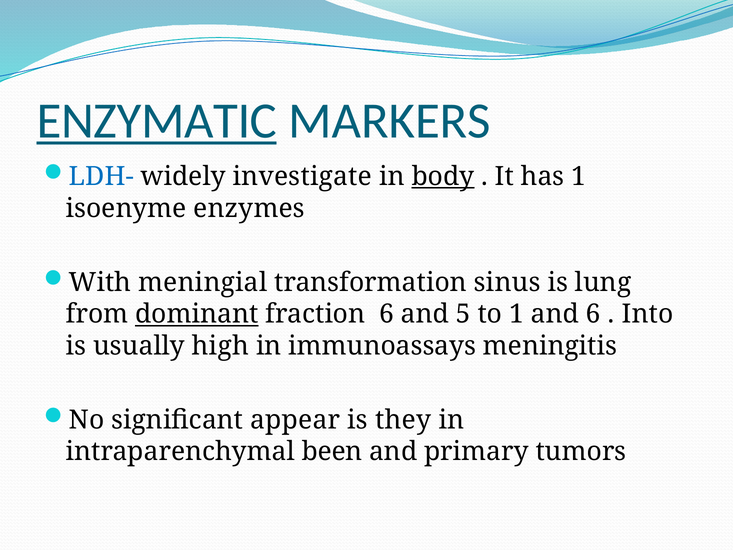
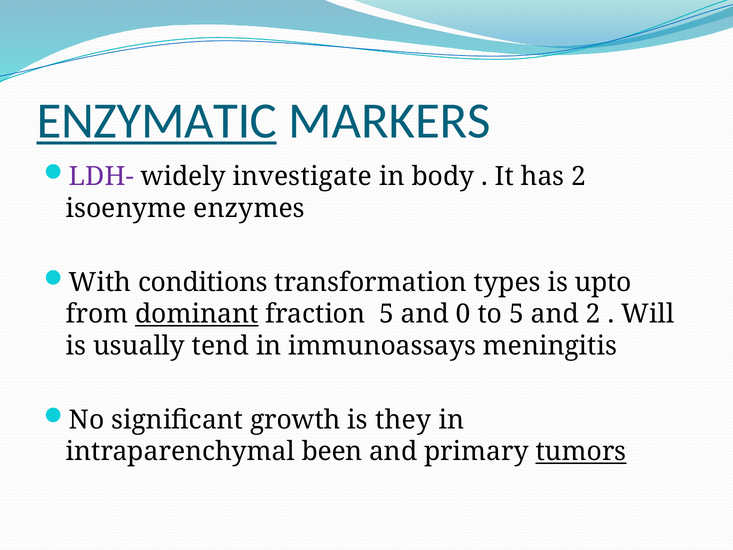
LDH- colour: blue -> purple (101, 176)
body underline: present -> none (443, 176)
has 1: 1 -> 2 (579, 176)
meningial: meningial -> conditions (203, 282)
sinus: sinus -> types (507, 282)
lung: lung -> upto (603, 282)
fraction 6: 6 -> 5 (386, 314)
5: 5 -> 0 (463, 314)
to 1: 1 -> 5 (516, 314)
and 6: 6 -> 2 (593, 314)
Into: Into -> Will (648, 314)
high: high -> tend (220, 346)
appear: appear -> growth (295, 420)
tumors underline: none -> present (581, 452)
